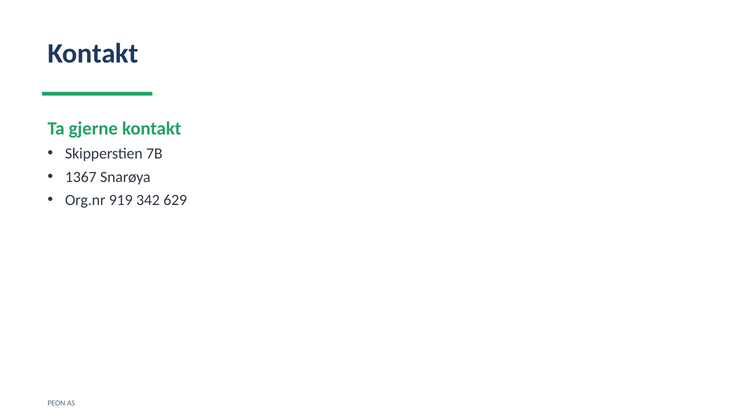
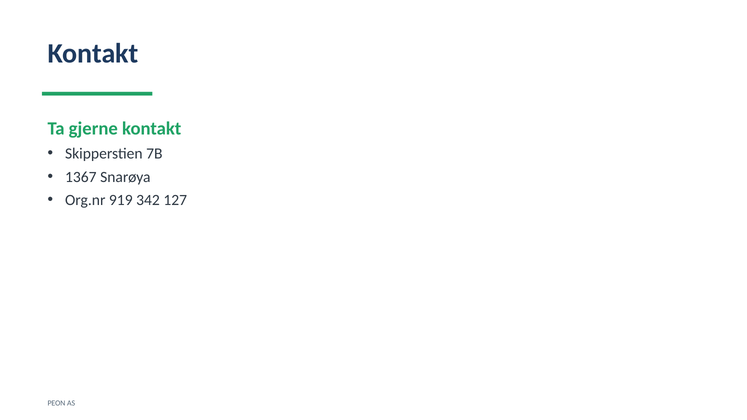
629: 629 -> 127 (175, 200)
